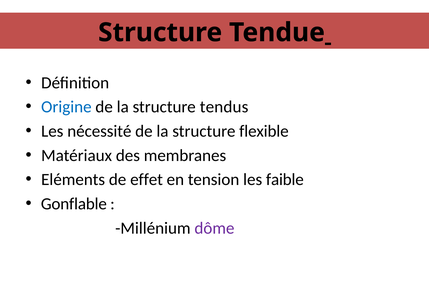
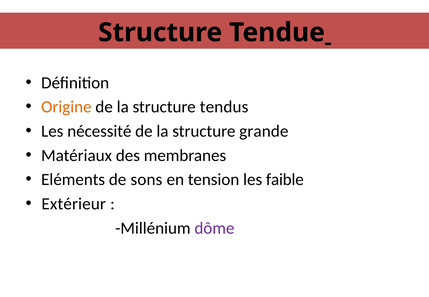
Origine colour: blue -> orange (66, 107)
flexible: flexible -> grande (264, 131)
effet: effet -> sons (146, 180)
Gonflable: Gonflable -> Extérieur (74, 204)
